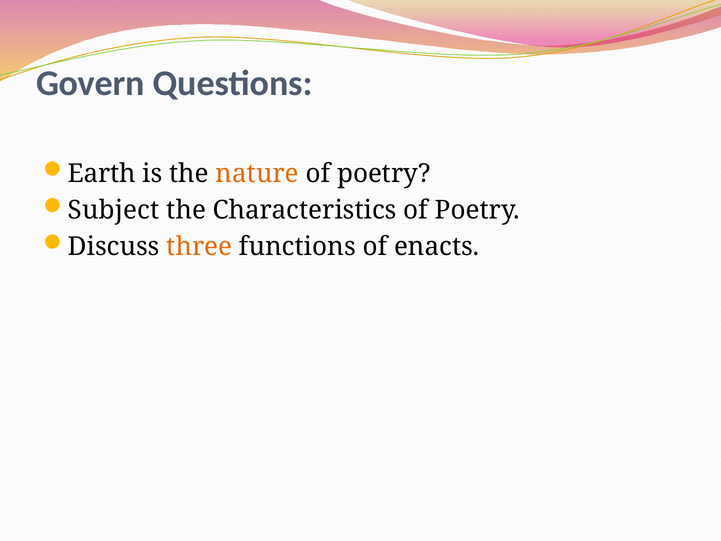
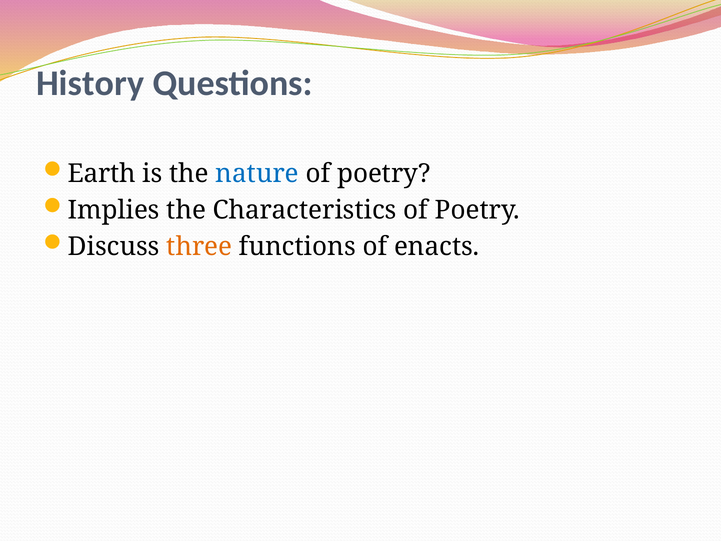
Govern: Govern -> History (90, 83)
nature colour: orange -> blue (257, 174)
Subject: Subject -> Implies (114, 210)
